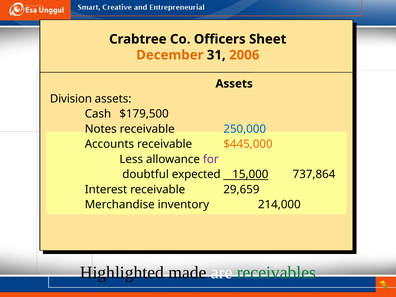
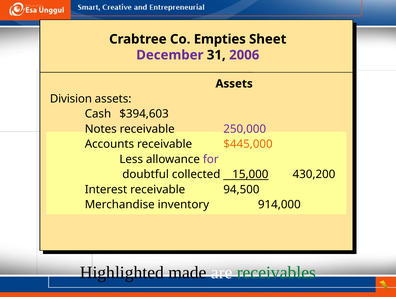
Officers: Officers -> Empties (220, 39)
December colour: orange -> purple (170, 55)
2006 colour: orange -> purple (244, 55)
$179,500: $179,500 -> $394,603 (144, 114)
250,000 colour: blue -> purple (245, 129)
expected: expected -> collected (196, 174)
737,864: 737,864 -> 430,200 (314, 174)
29,659: 29,659 -> 94,500 (241, 189)
214,000: 214,000 -> 914,000 (279, 205)
